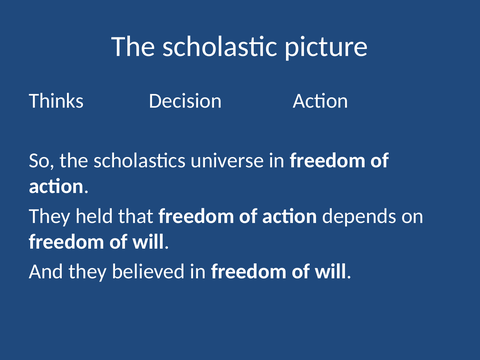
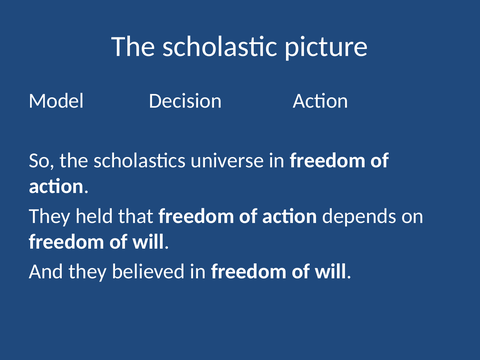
Thinks: Thinks -> Model (56, 101)
